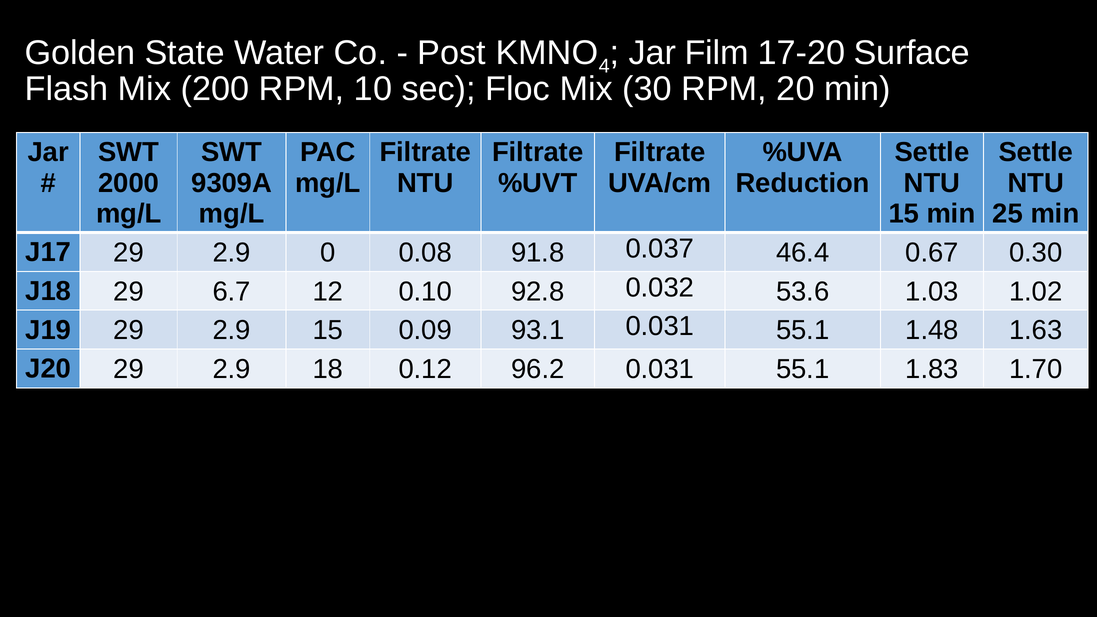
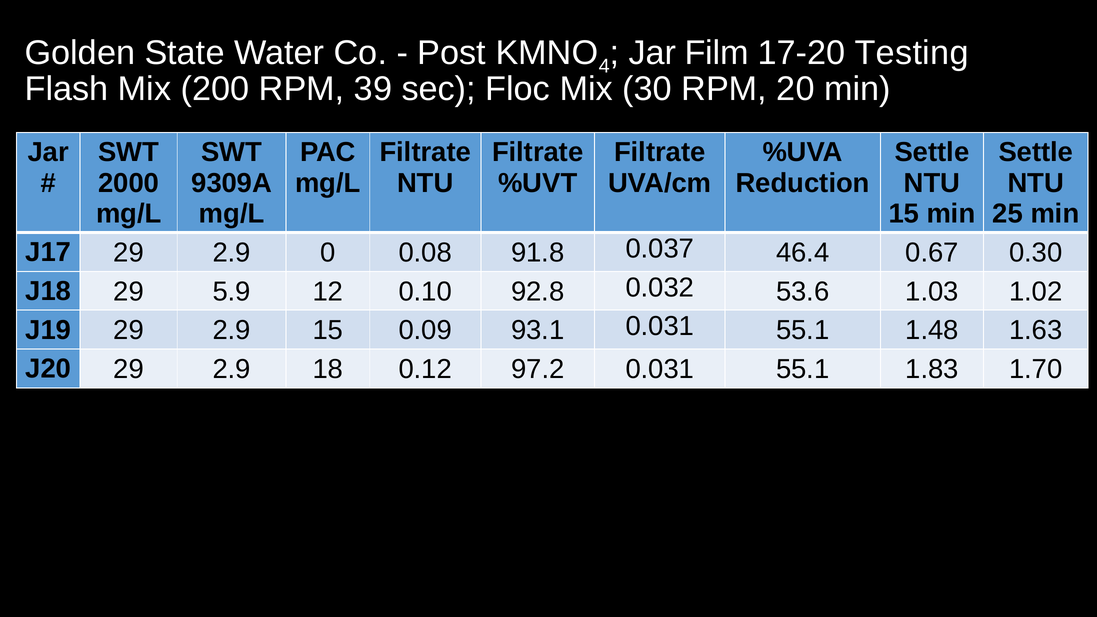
Surface: Surface -> Testing (912, 53)
10: 10 -> 39 (373, 89)
6.7: 6.7 -> 5.9 (232, 292)
96.2: 96.2 -> 97.2 (538, 369)
